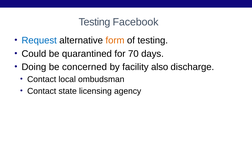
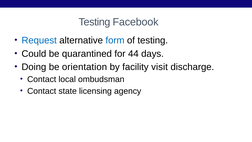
form colour: orange -> blue (115, 40)
70: 70 -> 44 (133, 54)
concerned: concerned -> orientation (85, 67)
also: also -> visit (160, 67)
